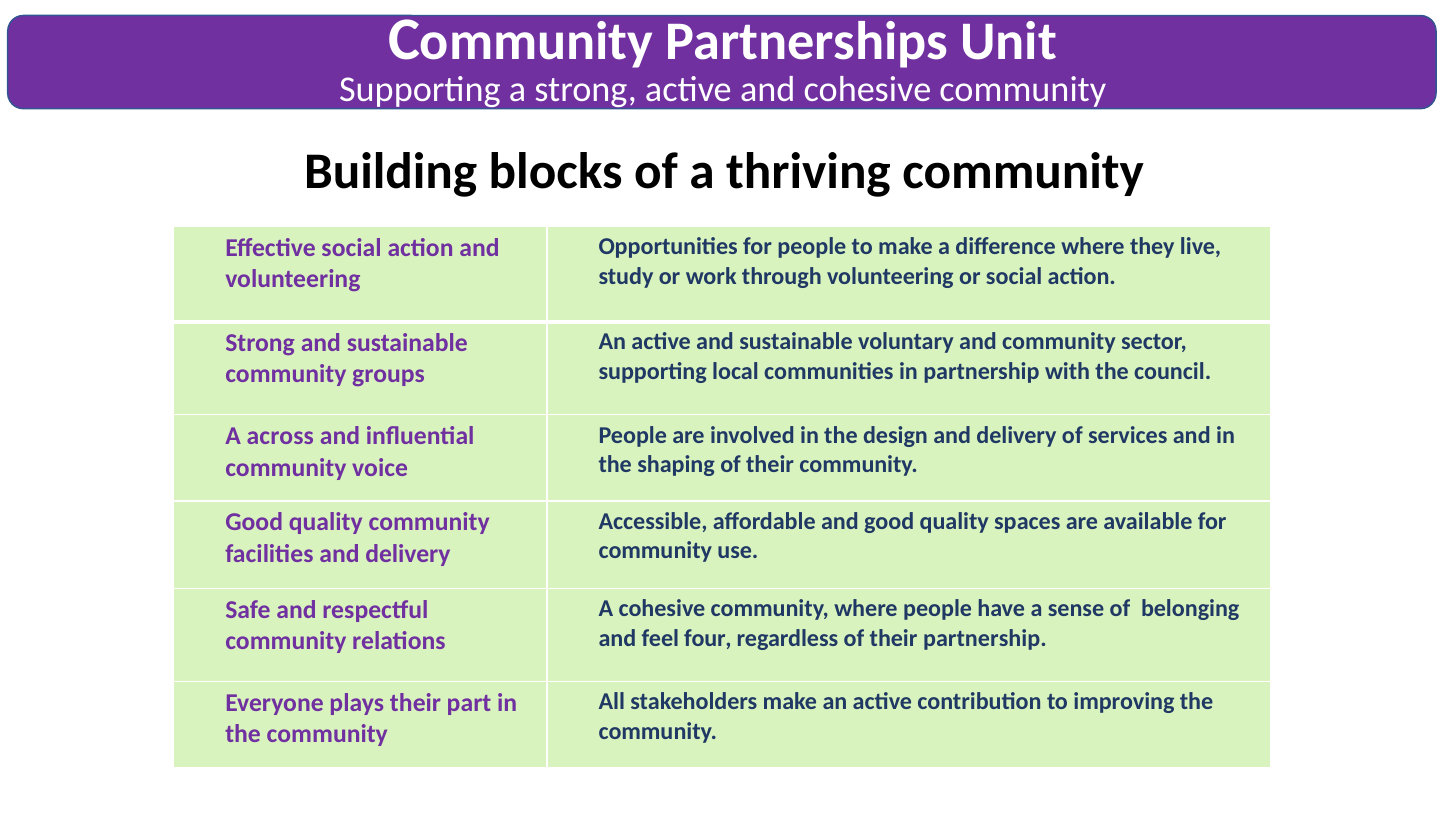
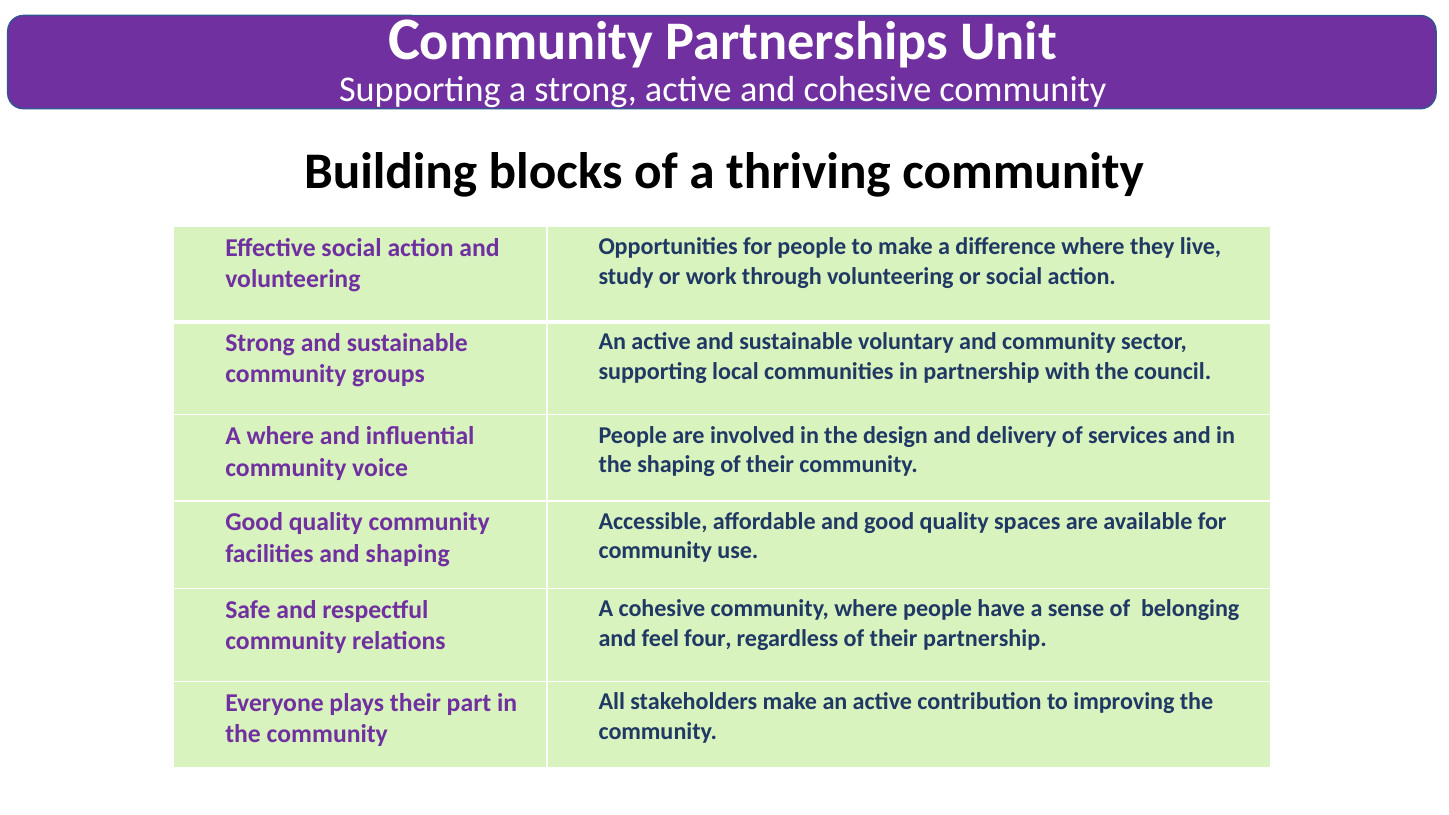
A across: across -> where (280, 436)
facilities and delivery: delivery -> shaping (408, 554)
